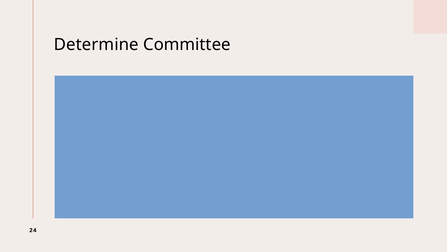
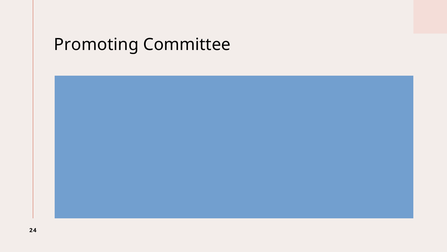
Determine: Determine -> Promoting (96, 45)
